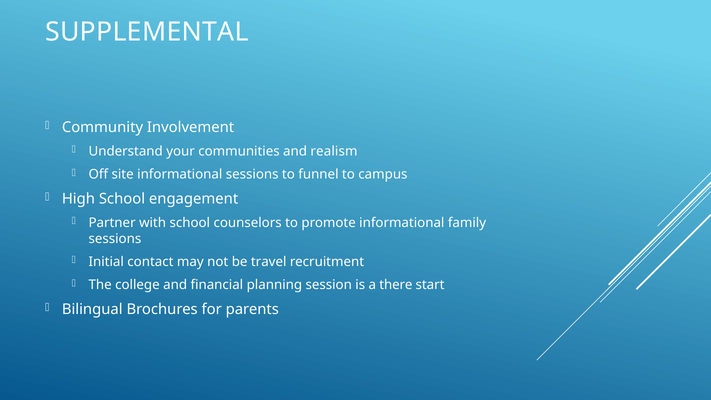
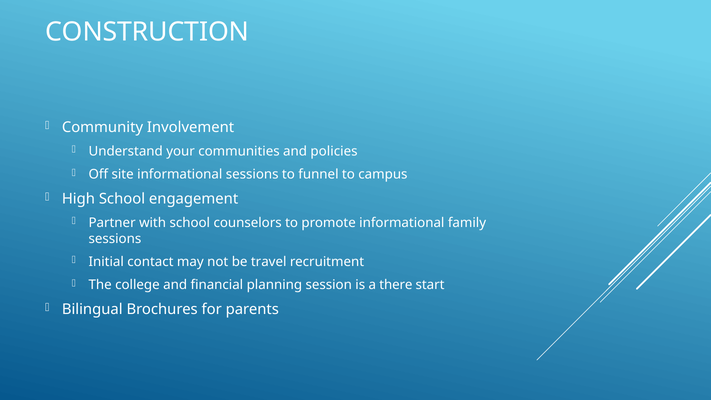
SUPPLEMENTAL: SUPPLEMENTAL -> CONSTRUCTION (147, 32)
realism: realism -> policies (334, 151)
